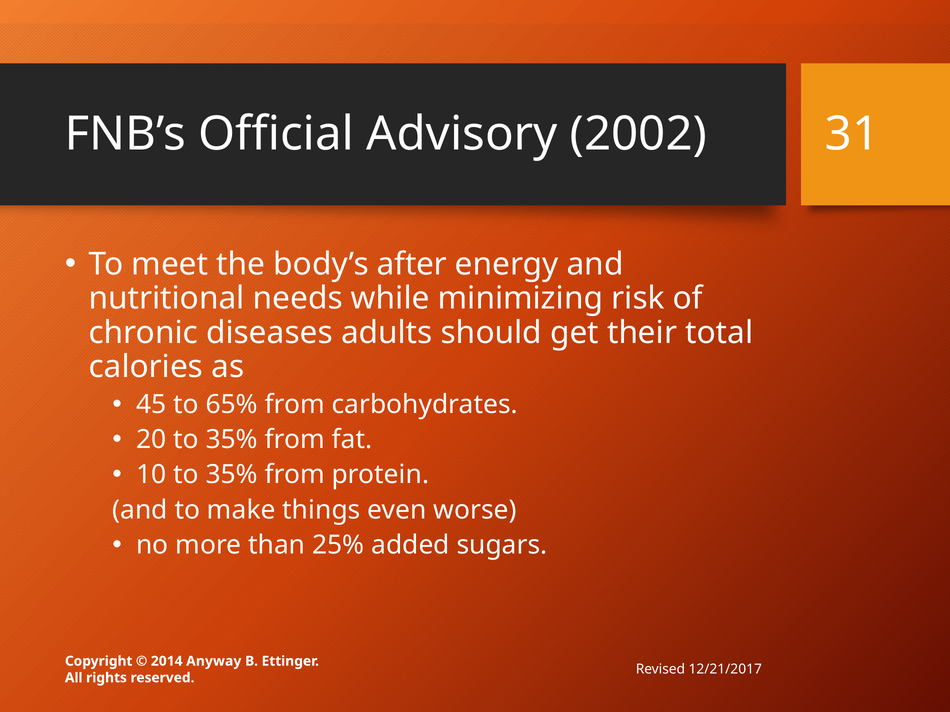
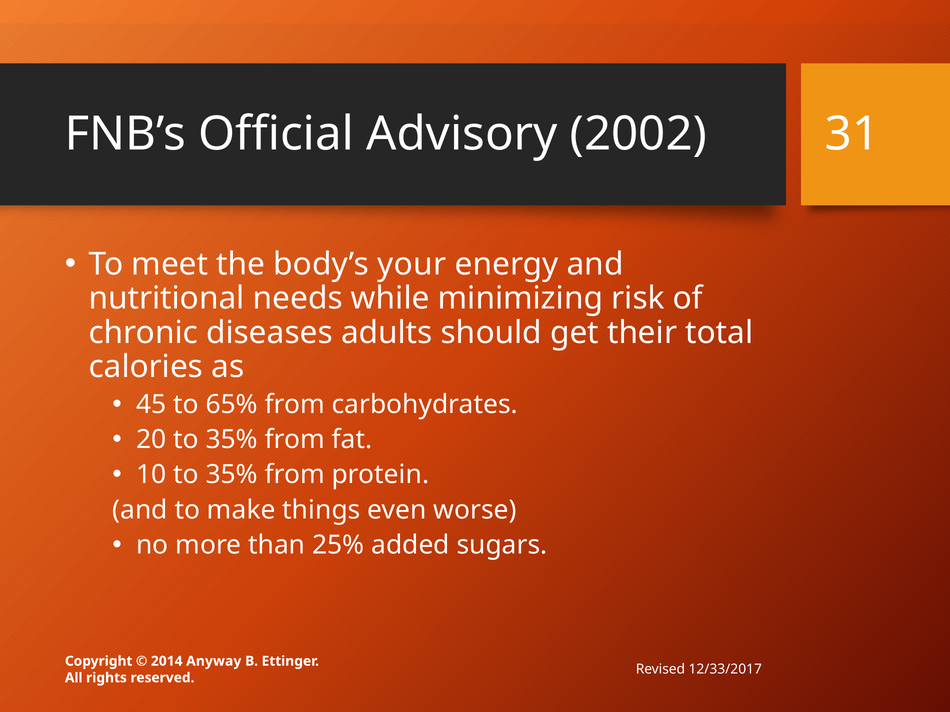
after: after -> your (412, 264)
12/21/2017: 12/21/2017 -> 12/33/2017 (725, 670)
